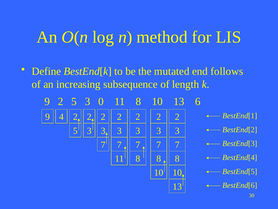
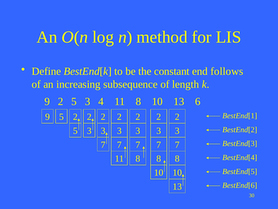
mutated: mutated -> constant (172, 71)
0: 0 -> 4 (101, 101)
9 4: 4 -> 5 (61, 117)
